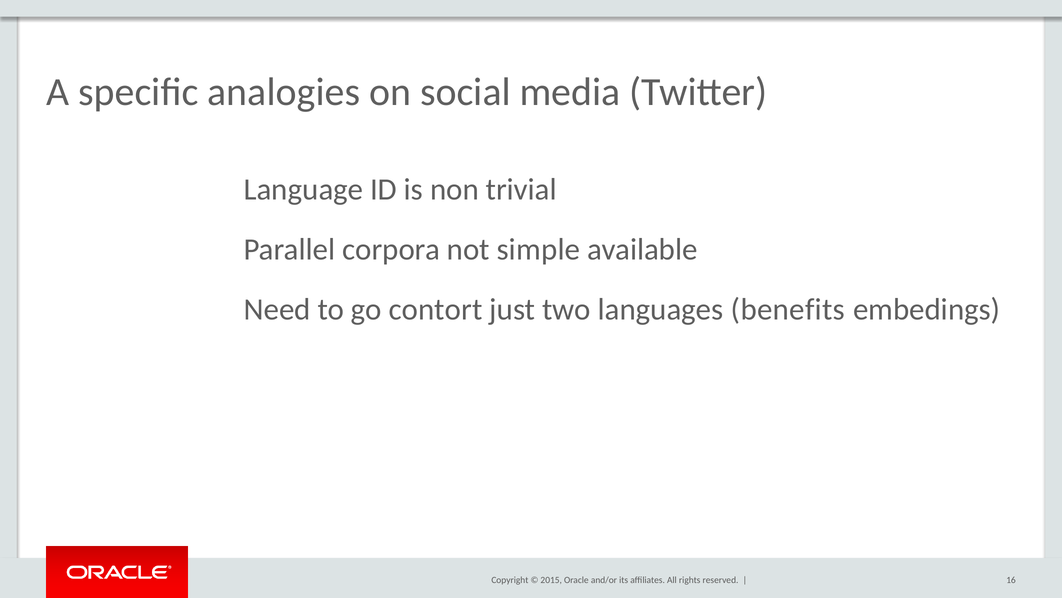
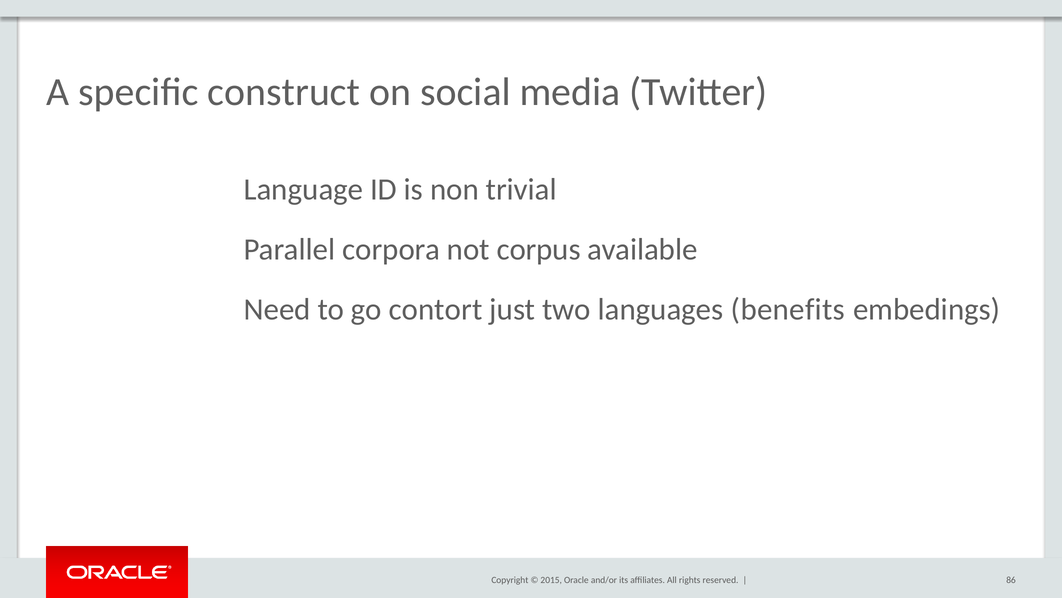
analogies: analogies -> construct (284, 92)
simple: simple -> corpus (539, 249)
16: 16 -> 86 (1011, 580)
